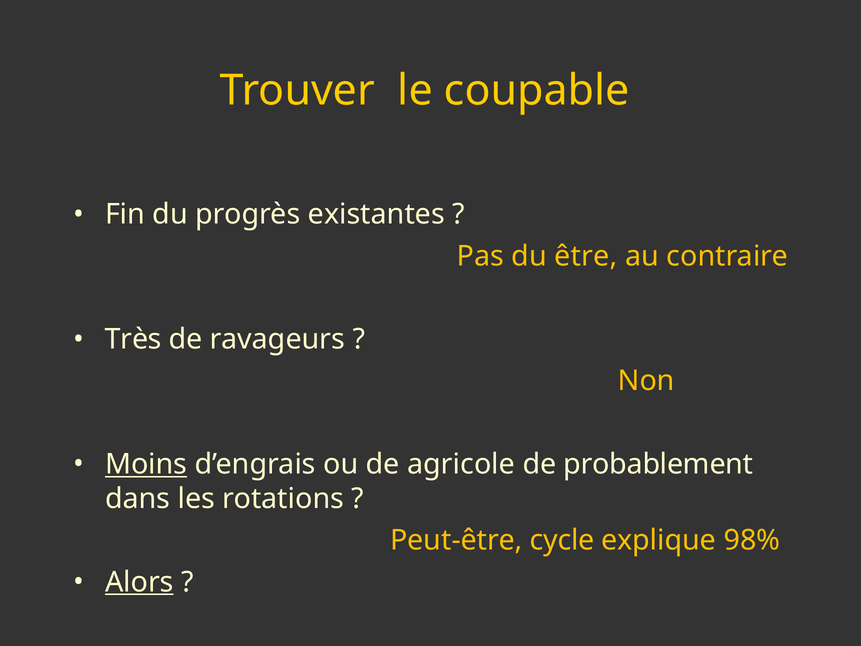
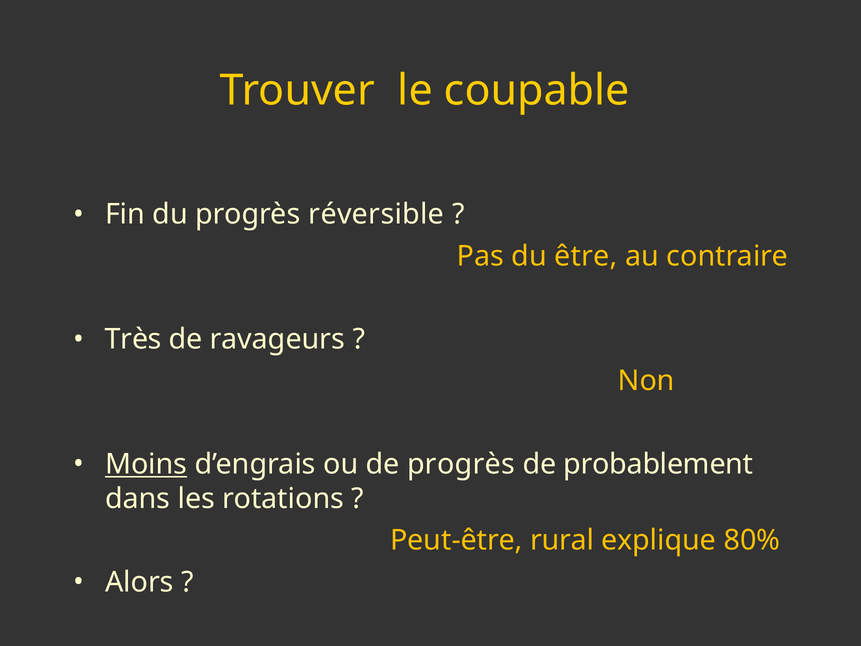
existantes: existantes -> réversible (376, 214)
de agricole: agricole -> progrès (461, 464)
cycle: cycle -> rural (562, 540)
98%: 98% -> 80% (752, 540)
Alors underline: present -> none (139, 582)
